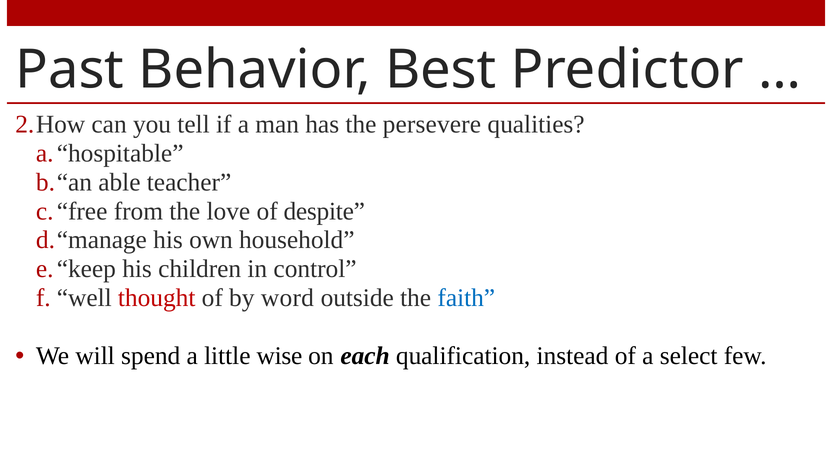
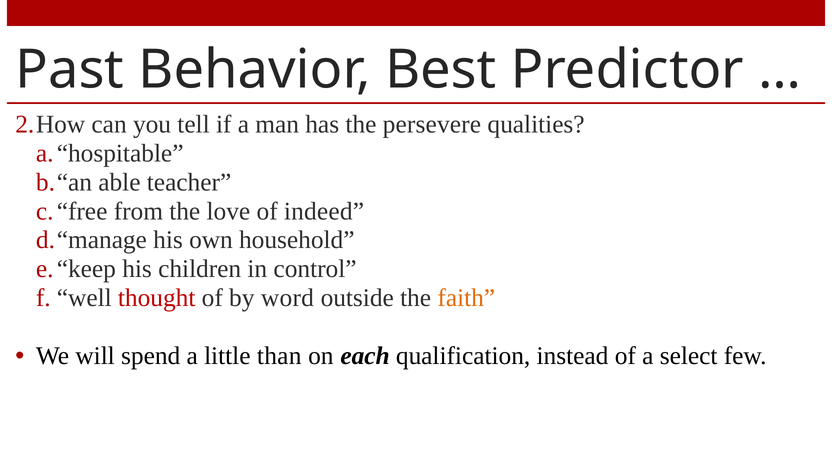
despite: despite -> indeed (324, 211)
faith colour: blue -> orange (466, 298)
wise: wise -> than (279, 356)
